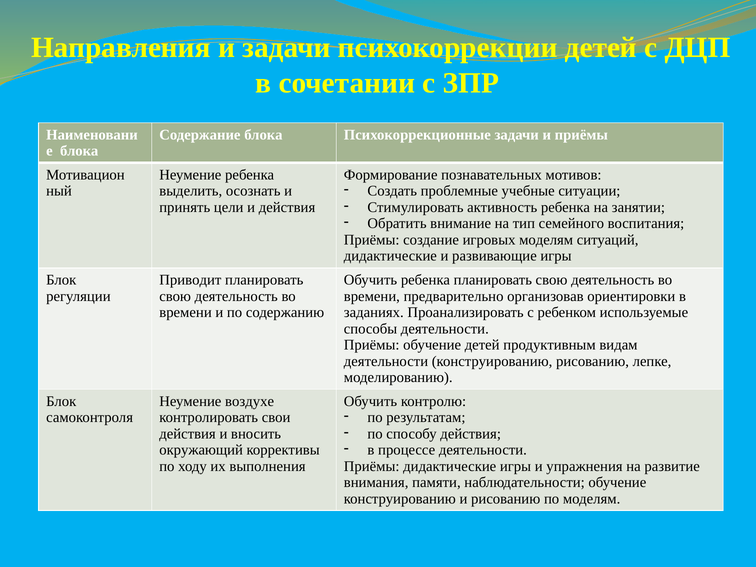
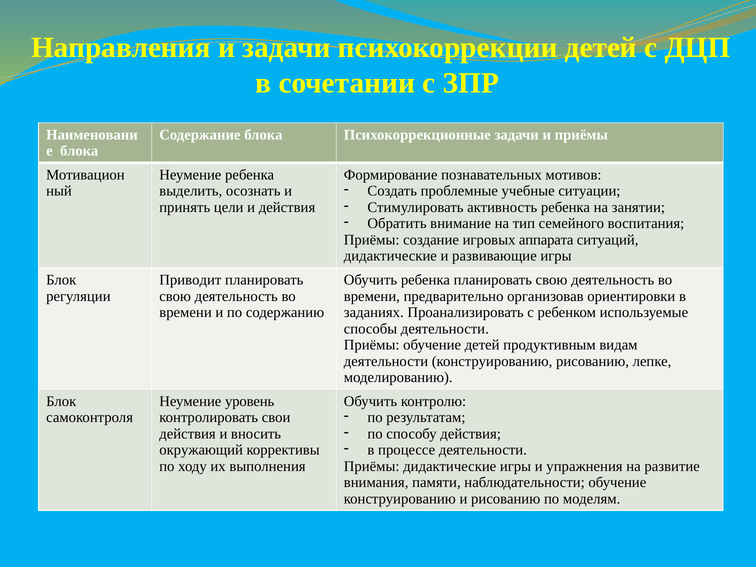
игровых моделям: моделям -> аппарата (546, 240)
воздухе: воздухе -> уровень (250, 401)
